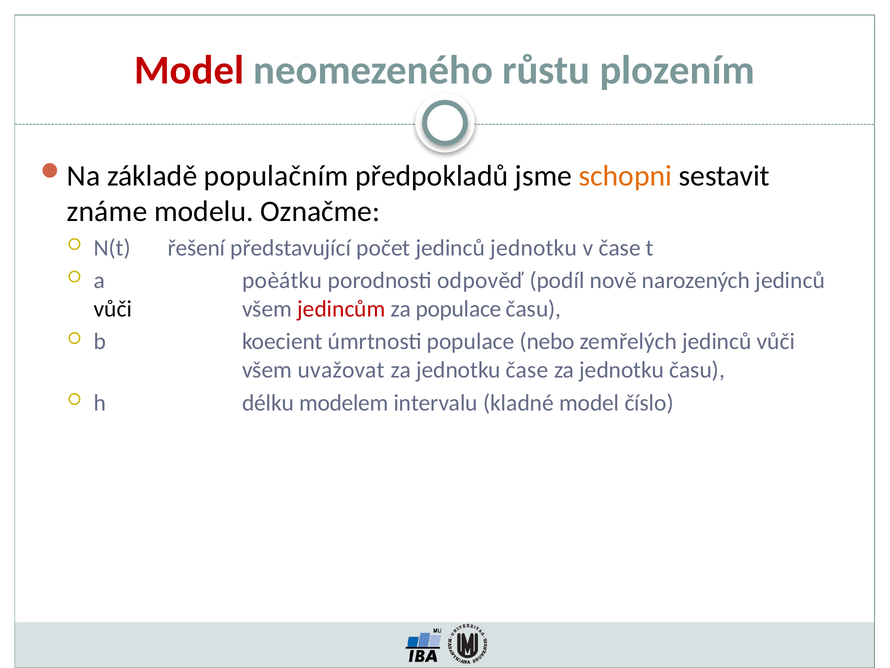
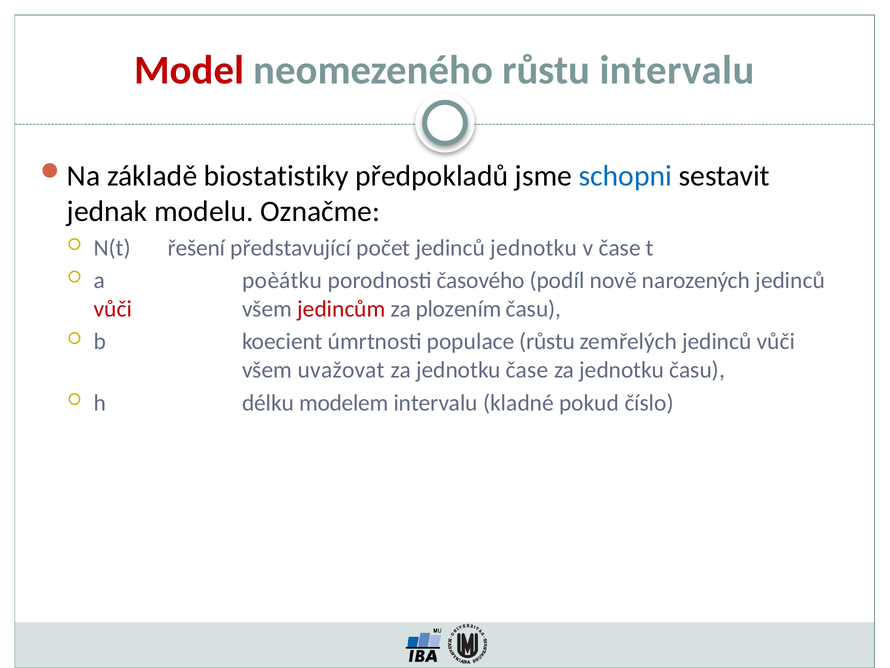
růstu plozením: plozením -> intervalu (677, 70)
populačním: populačním -> biostatistiky (276, 176)
schopni colour: orange -> blue (625, 176)
známe: známe -> jednak (107, 211)
odpověď: odpověď -> časového (481, 280)
vůči colour: black -> red (113, 309)
za populace: populace -> plozením (459, 309)
populace nebo: nebo -> růstu (547, 341)
kladné model: model -> pokud (589, 403)
